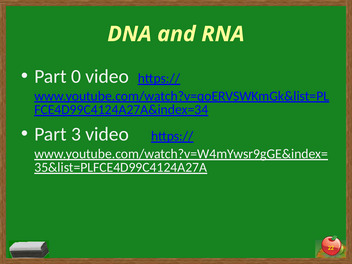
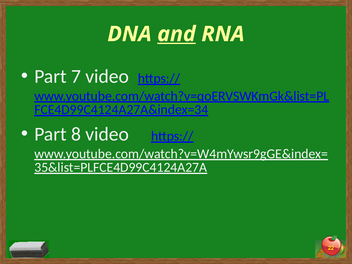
and underline: none -> present (177, 34)
0: 0 -> 7 (76, 76)
3: 3 -> 8 (76, 134)
